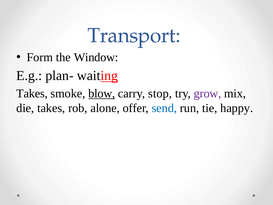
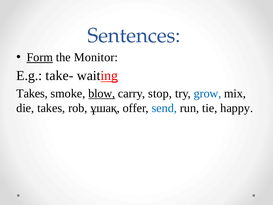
Transport: Transport -> Sentences (134, 36)
Form underline: none -> present (40, 57)
Window: Window -> Monitor (96, 57)
plan-: plan- -> take- (59, 76)
grow colour: purple -> blue (208, 93)
alone: alone -> ұшақ (105, 108)
